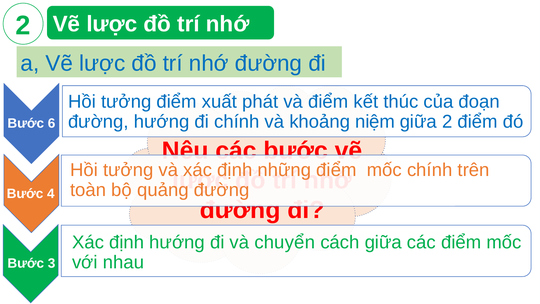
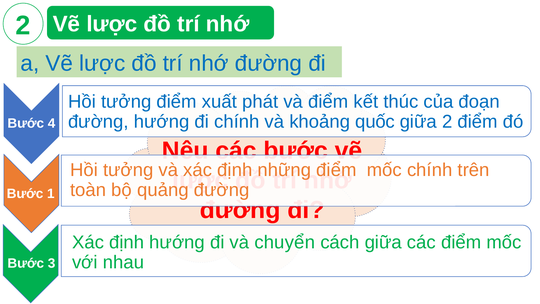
niệm: niệm -> quốc (375, 122)
6: 6 -> 4 (52, 123)
4: 4 -> 1 (51, 194)
